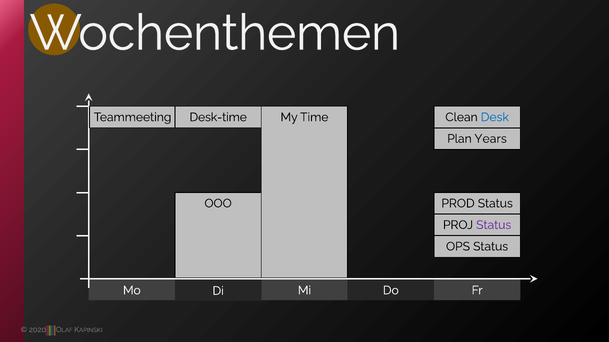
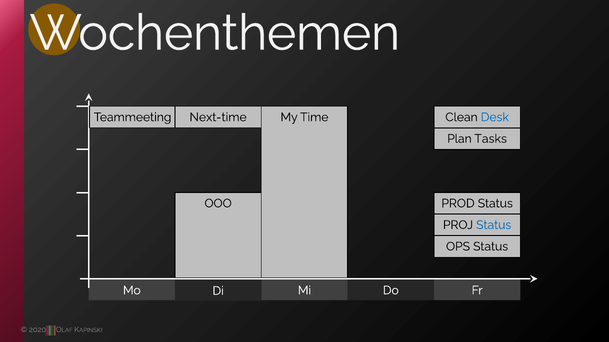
Desk-time: Desk-time -> Next-time (218, 117)
Years: Years -> Tasks (491, 139)
Status colour: purple -> blue (494, 225)
